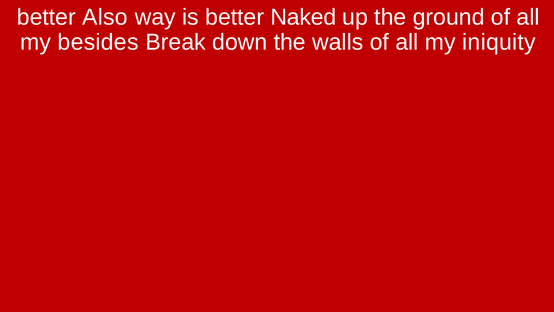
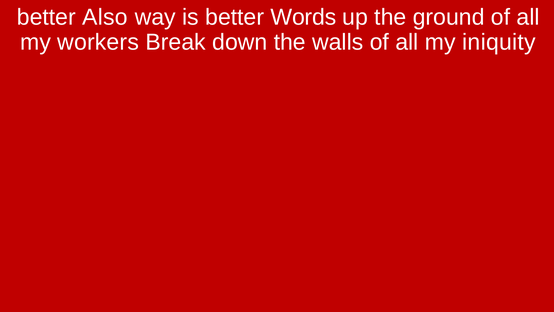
Naked: Naked -> Words (303, 17)
besides: besides -> workers (98, 42)
